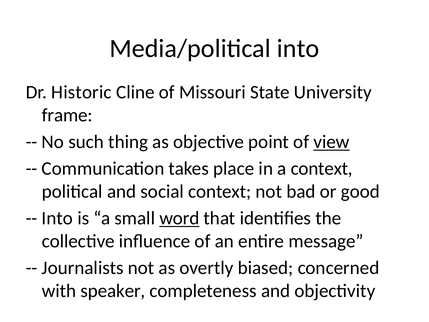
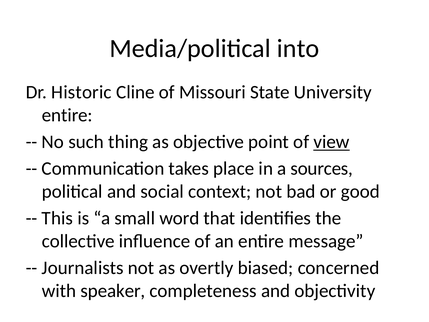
frame: frame -> entire (67, 115)
a context: context -> sources (322, 168)
Into: Into -> This (57, 218)
word underline: present -> none (179, 218)
